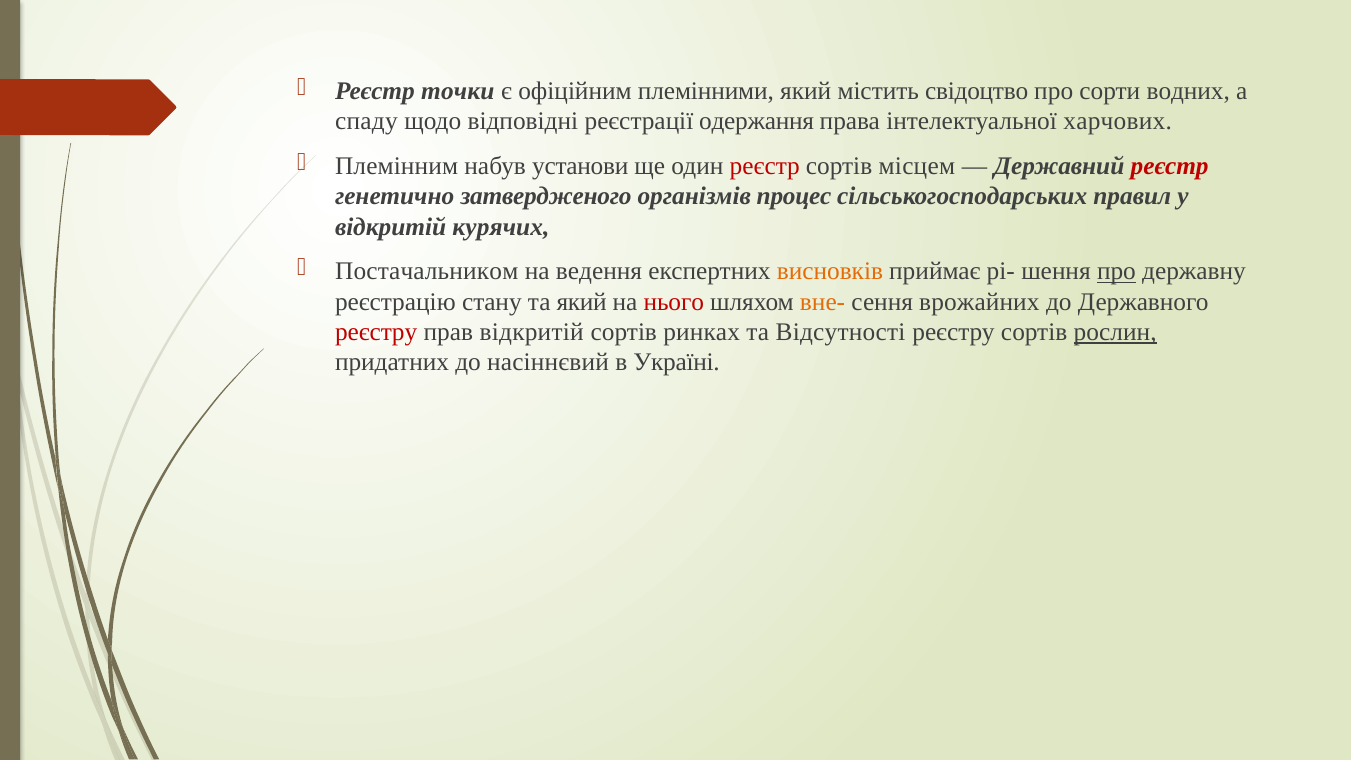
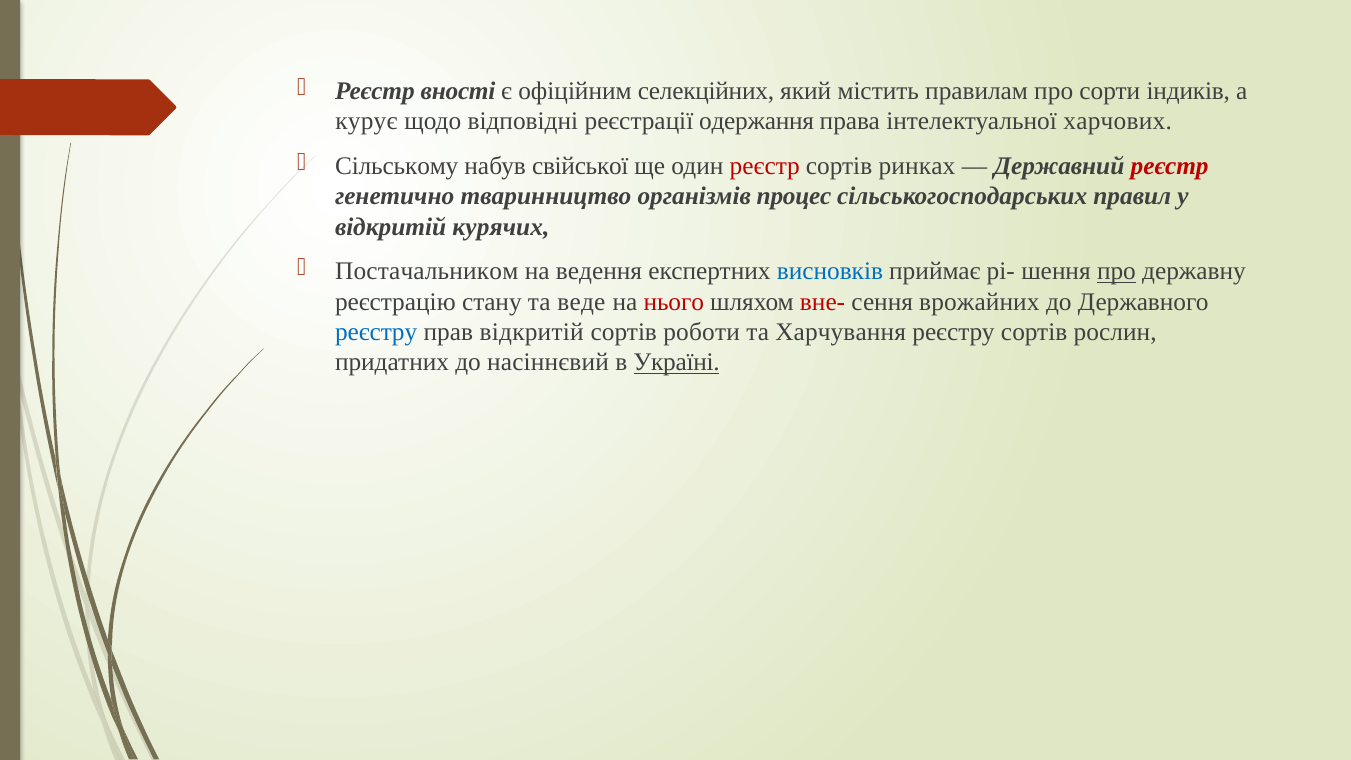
точки: точки -> вності (458, 91)
племінними: племінними -> селекційних (706, 91)
свідоцтво: свідоцтво -> правилам (977, 91)
водних: водних -> індиків (1188, 91)
спаду: спаду -> курує (366, 122)
Племінним: Племінним -> Сільському (397, 166)
установи: установи -> свійської (580, 166)
місцем: місцем -> ринках (917, 166)
затвердженого: затвердженого -> тваринництво (546, 196)
висновків colour: orange -> blue (830, 271)
та який: який -> веде (581, 302)
вне- colour: orange -> red (823, 302)
реєстру colour: red -> blue (376, 332)
ринках: ринках -> роботи (702, 332)
Відсутності: Відсутності -> Харчування (841, 332)
рослин underline: present -> none (1115, 332)
Україні underline: none -> present (677, 363)
